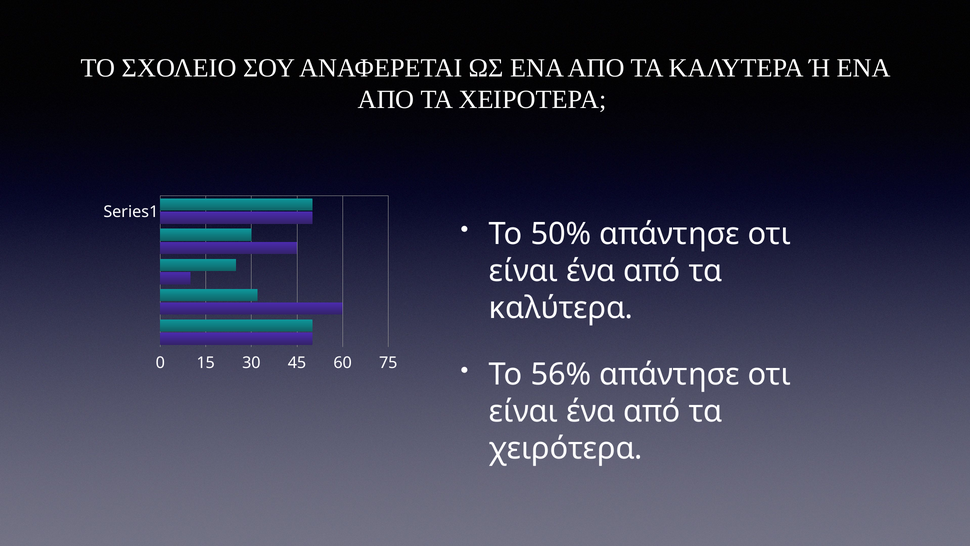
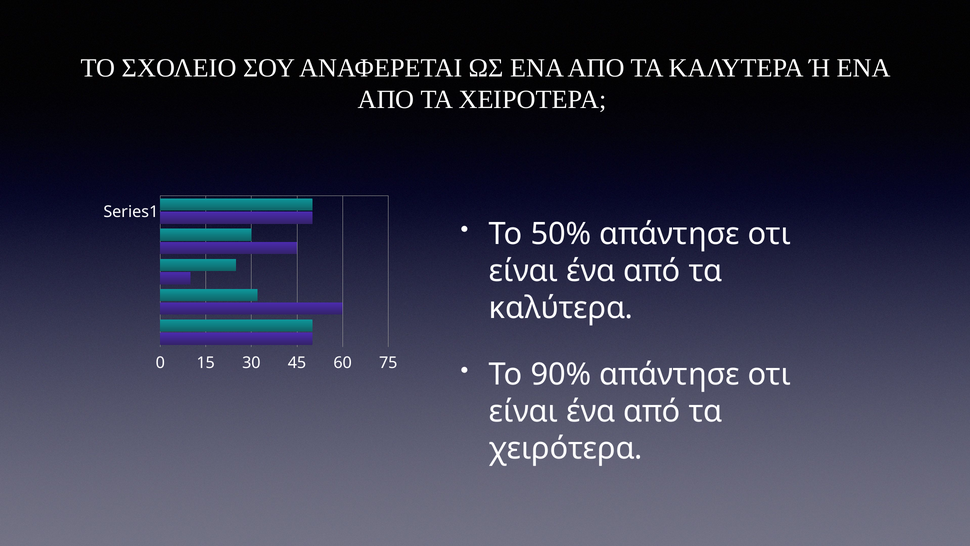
56%: 56% -> 90% (561, 374)
